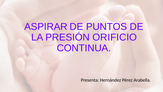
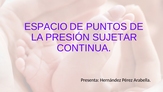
ASPIRAR: ASPIRAR -> ESPACIO (46, 27)
ORIFICIO: ORIFICIO -> SUJETAR (115, 37)
